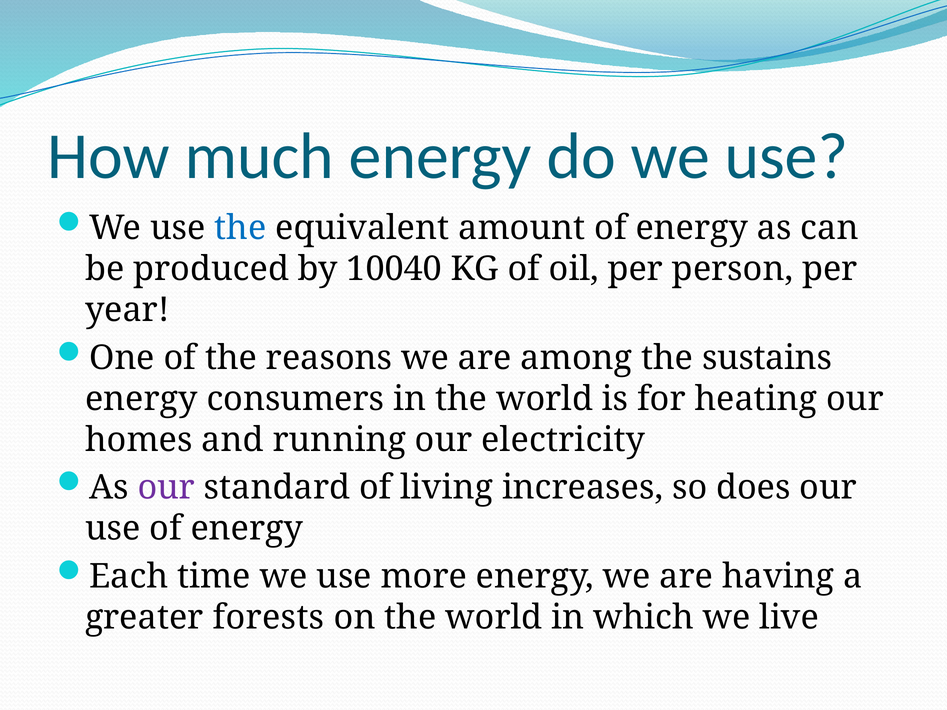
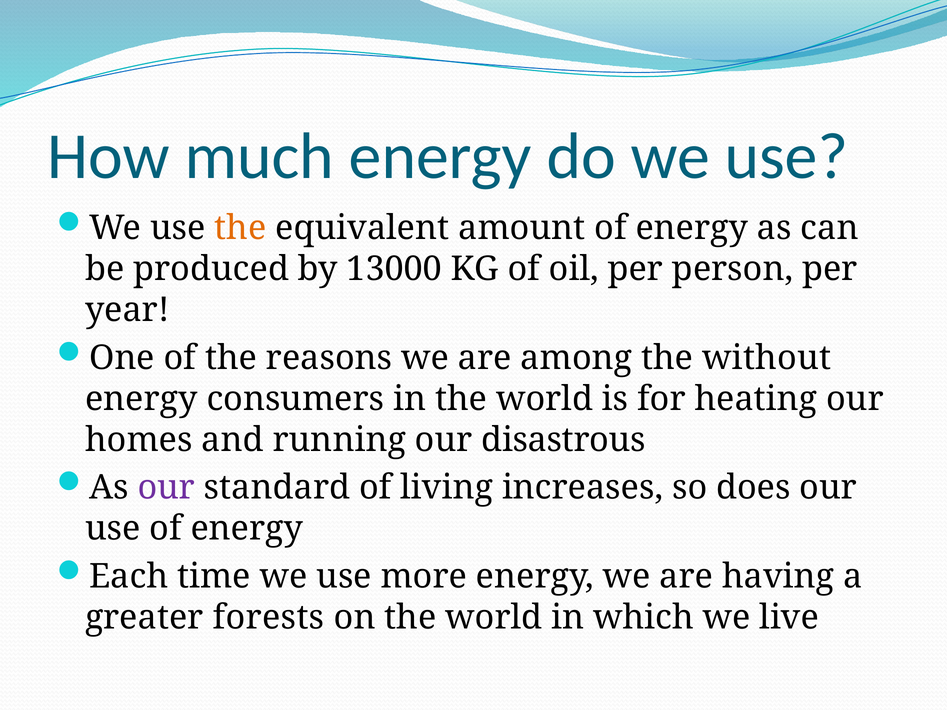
the colour: blue -> orange (240, 228)
10040: 10040 -> 13000 (394, 269)
sustains: sustains -> without (767, 358)
electricity: electricity -> disastrous (563, 440)
